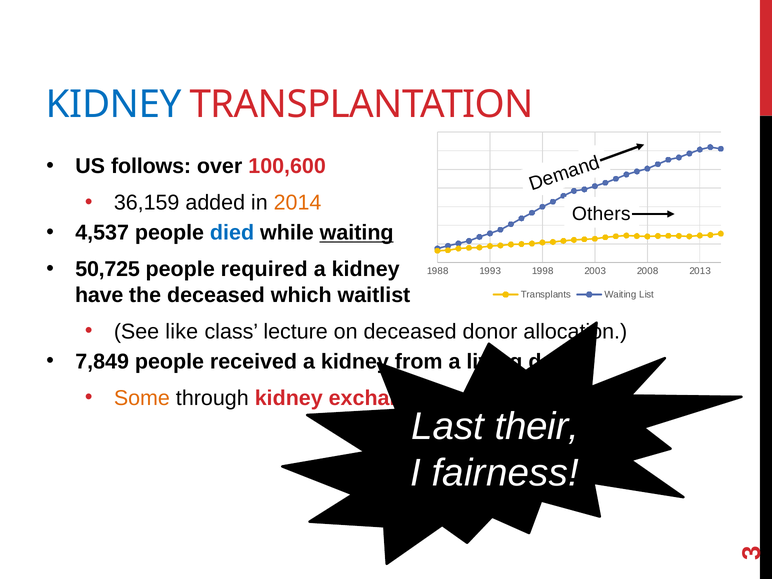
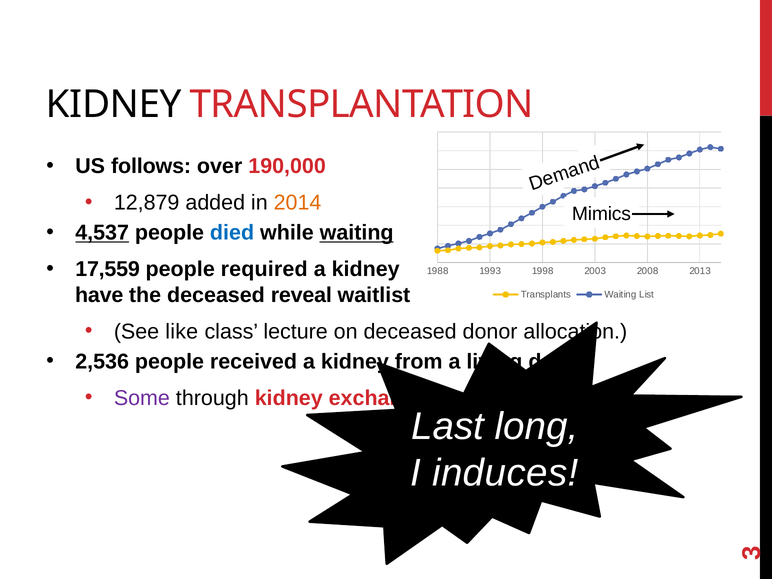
KIDNEY colour: blue -> black (114, 104)
100,600: 100,600 -> 190,000 (287, 166)
36,159: 36,159 -> 12,879 (147, 203)
Others: Others -> Mimics (601, 214)
4,537 underline: none -> present (102, 233)
50,725: 50,725 -> 17,559 (108, 269)
which: which -> reveal (301, 295)
7,849: 7,849 -> 2,536 (102, 362)
Some colour: orange -> purple (142, 398)
their: their -> long (537, 427)
fairness: fairness -> induces (505, 473)
